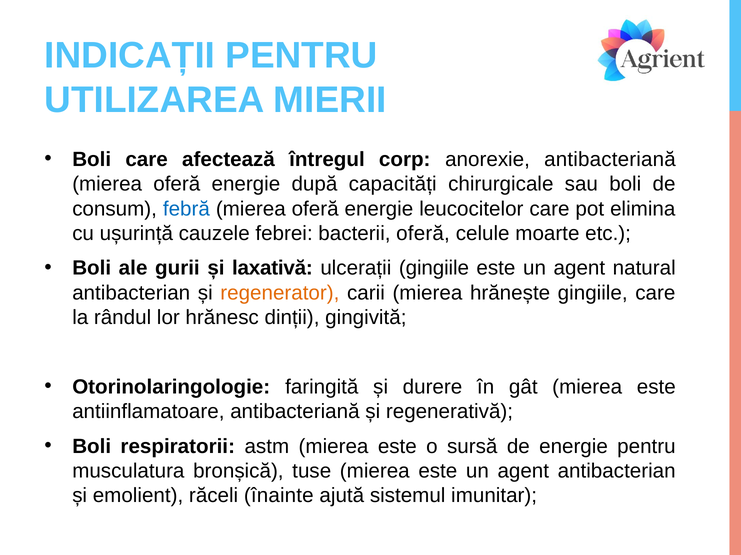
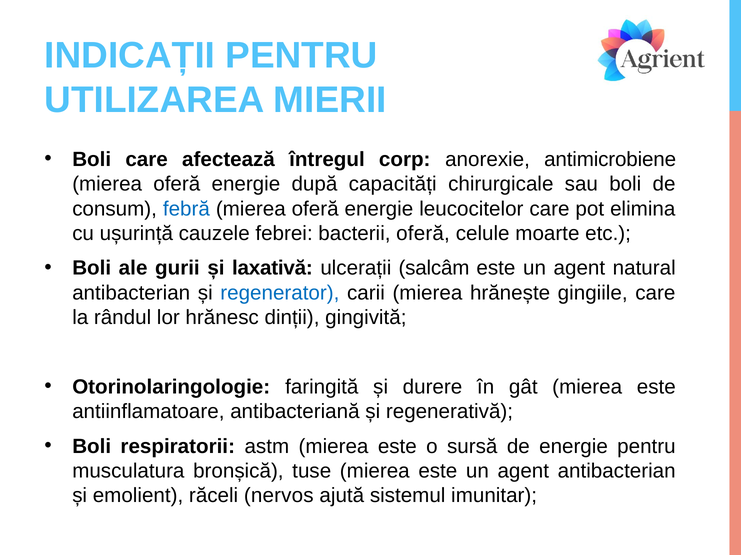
anorexie antibacteriană: antibacteriană -> antimicrobiene (610, 160)
ulcerații gingiile: gingiile -> salcâm (434, 268)
regenerator colour: orange -> blue (280, 293)
înainte: înainte -> nervos (279, 496)
